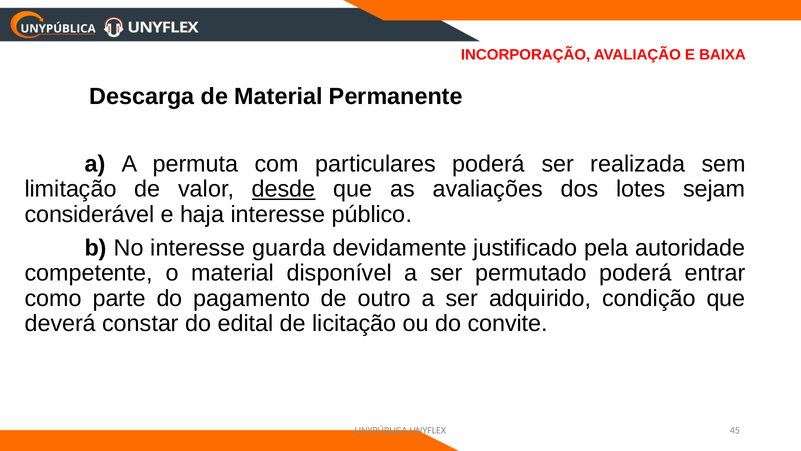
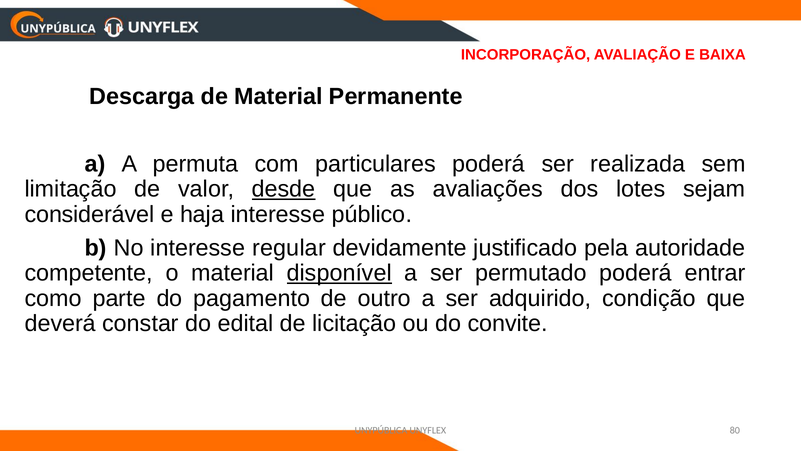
guarda: guarda -> regular (289, 248)
disponível underline: none -> present (339, 273)
45: 45 -> 80 (735, 430)
